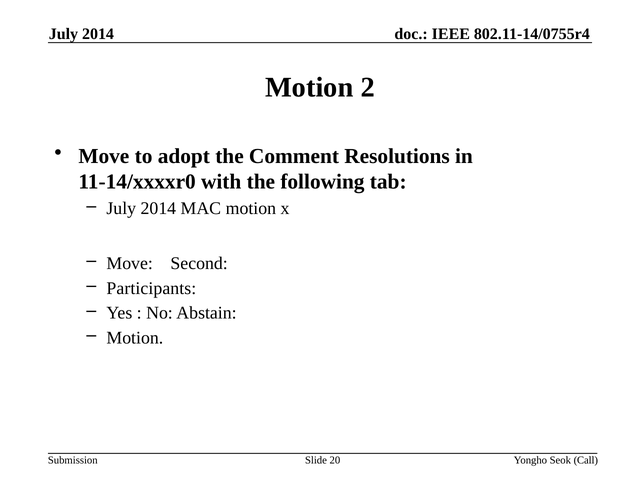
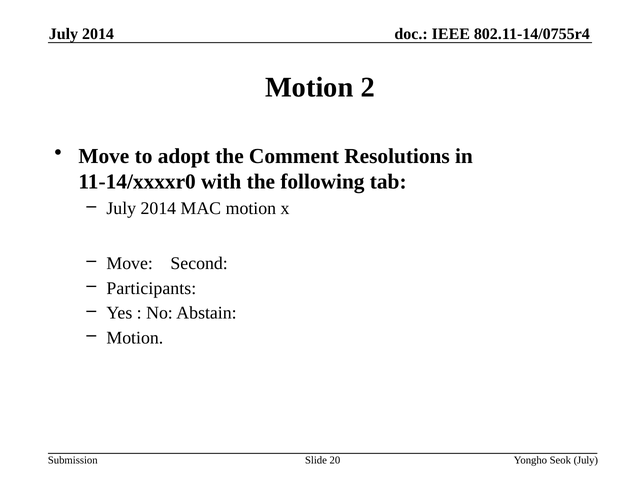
Seok Call: Call -> July (586, 460)
